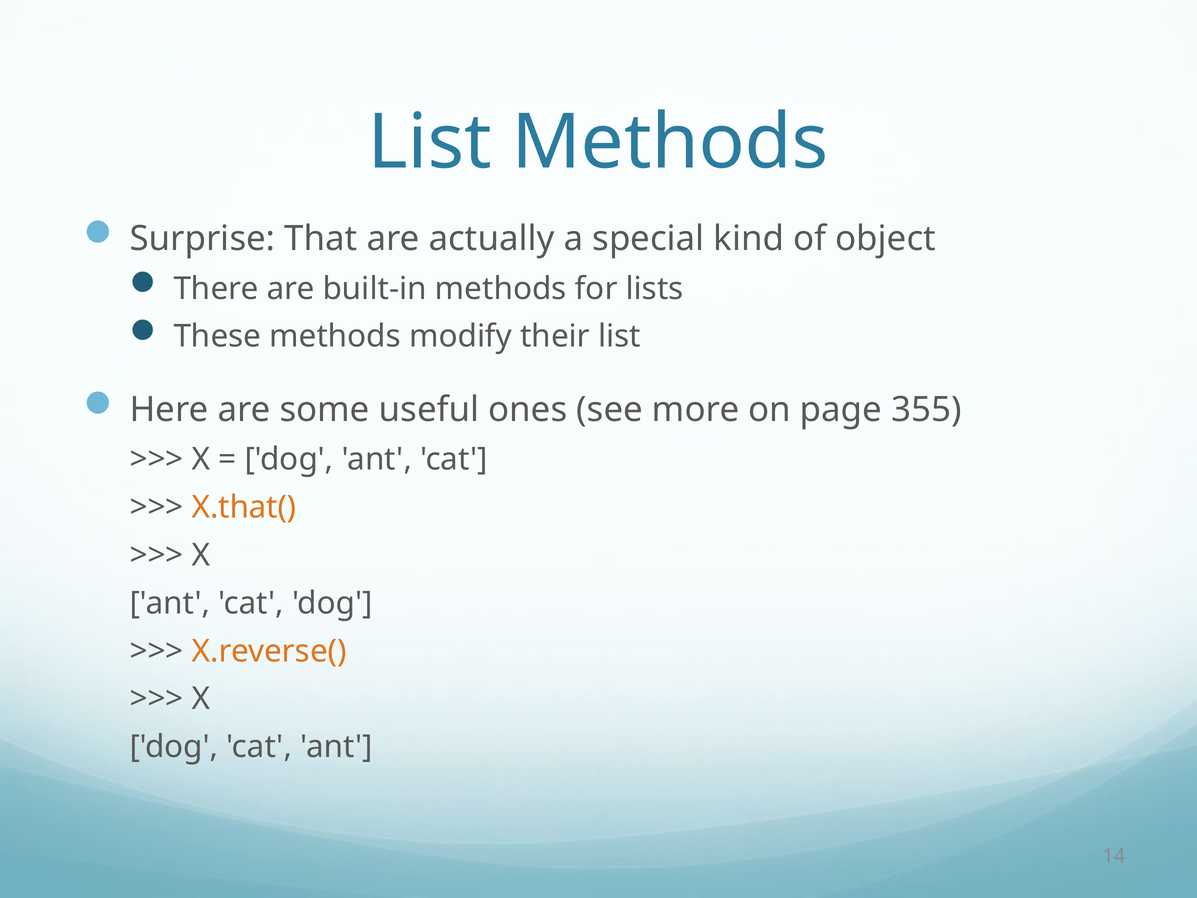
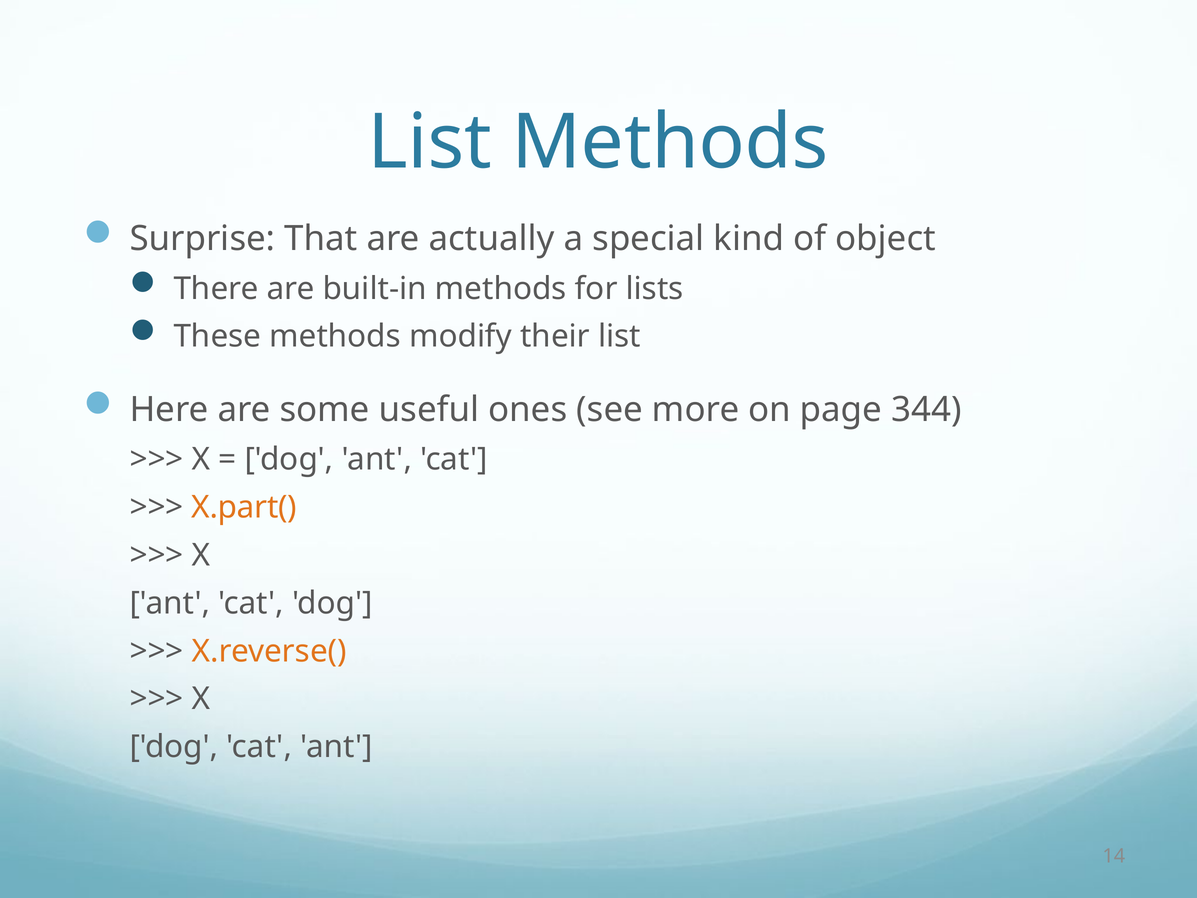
355: 355 -> 344 (926, 410)
X.that(: X.that( -> X.part( (244, 507)
